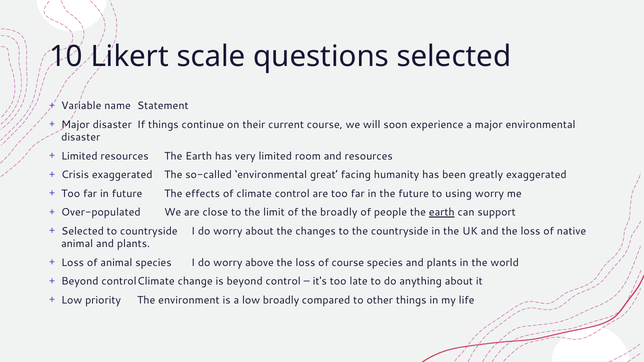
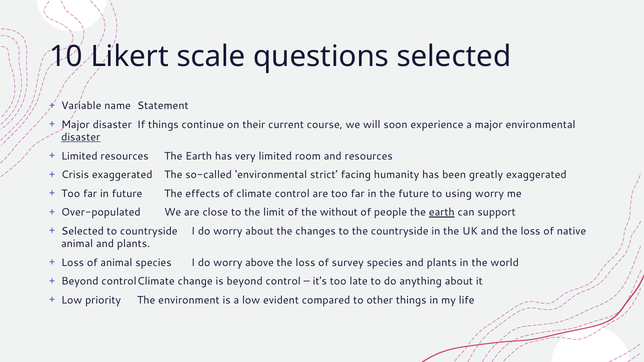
disaster underline: none -> present (81, 137)
great: great -> strict (324, 175)
the broadly: broadly -> without (339, 212)
of course: course -> survey (348, 263)
low broadly: broadly -> evident (281, 300)
